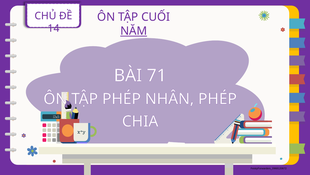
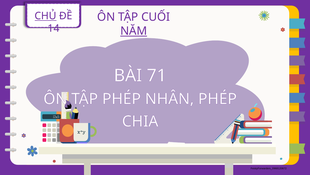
CHỦ underline: none -> present (46, 16)
